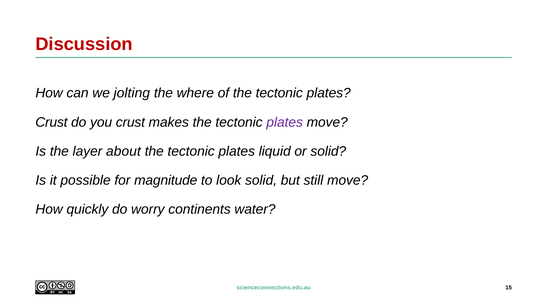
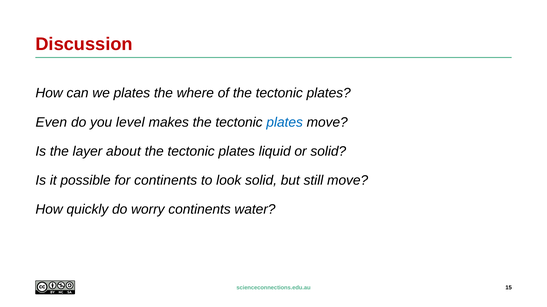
we jolting: jolting -> plates (132, 93)
Crust: Crust -> Even (51, 122)
you crust: crust -> level (130, 122)
plates colour: purple -> blue (285, 122)
for magnitude: magnitude -> continents (166, 181)
